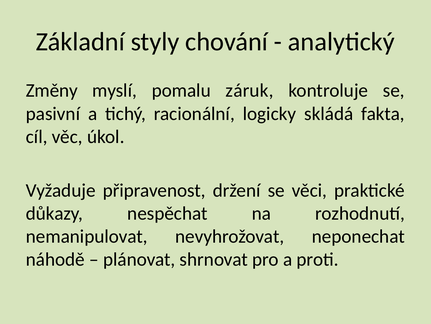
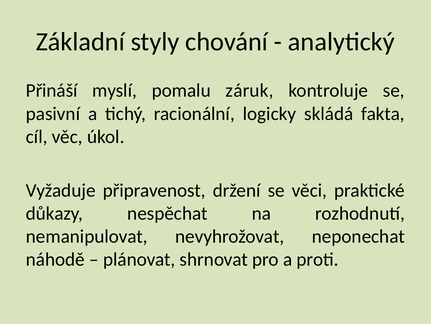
Změny: Změny -> Přináší (52, 90)
